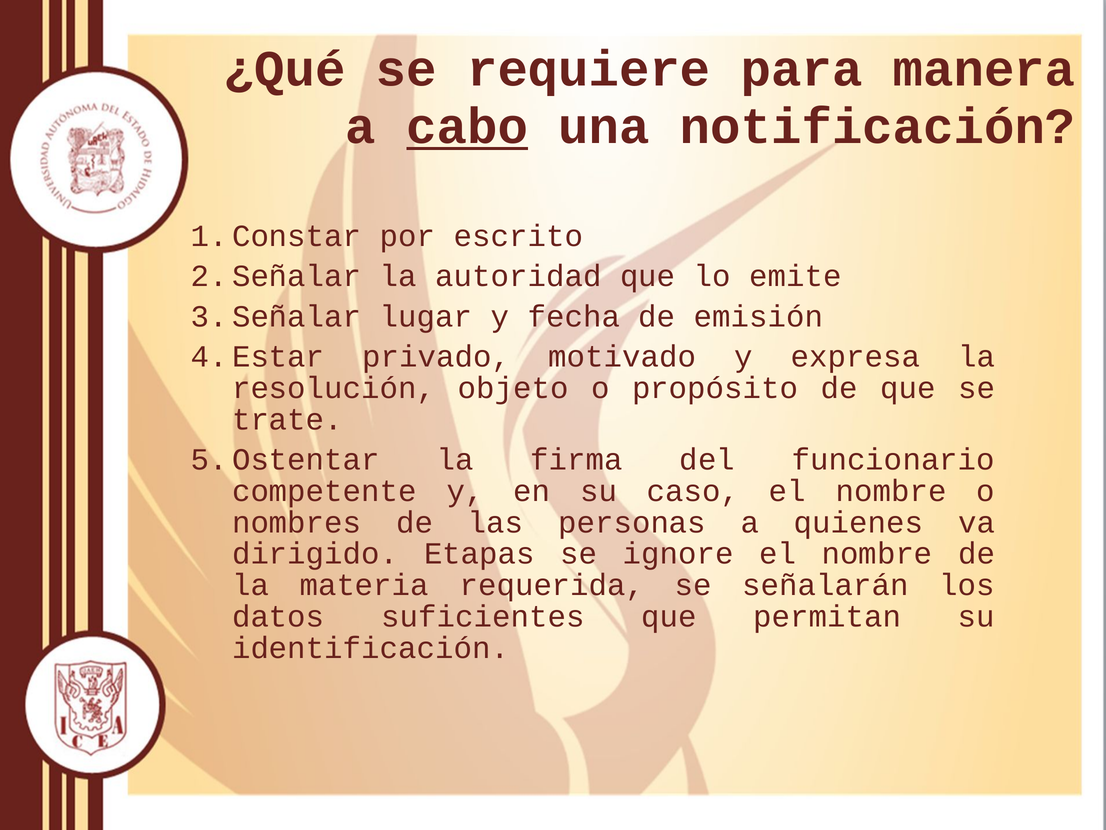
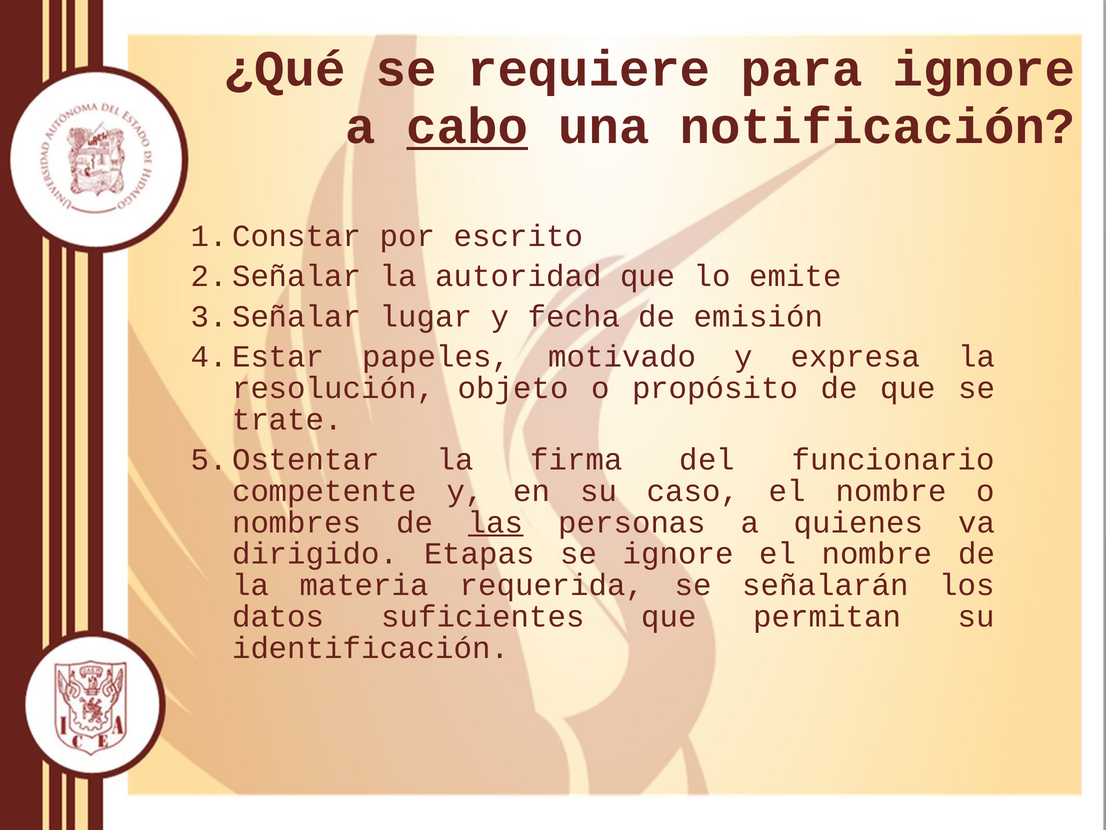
para manera: manera -> ignore (984, 69)
privado: privado -> papeles (436, 357)
las underline: none -> present (496, 522)
